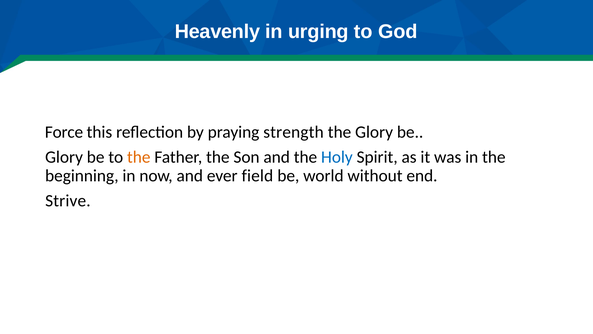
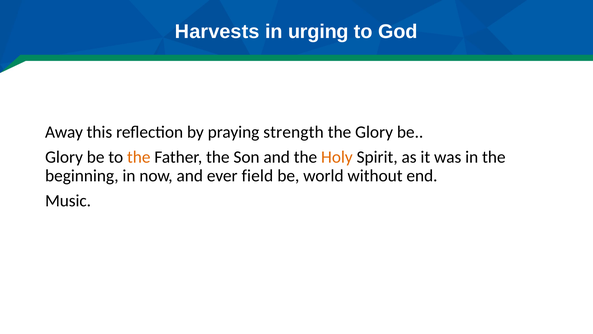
Heavenly: Heavenly -> Harvests (217, 32)
Force: Force -> Away (64, 132)
Holy colour: blue -> orange (337, 157)
Strive: Strive -> Music (68, 200)
